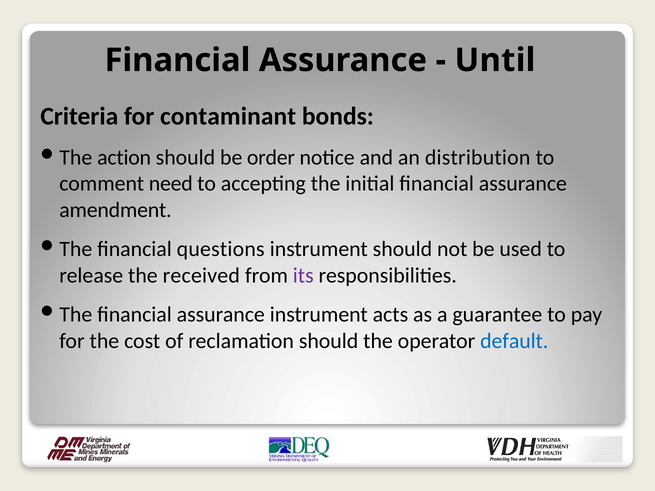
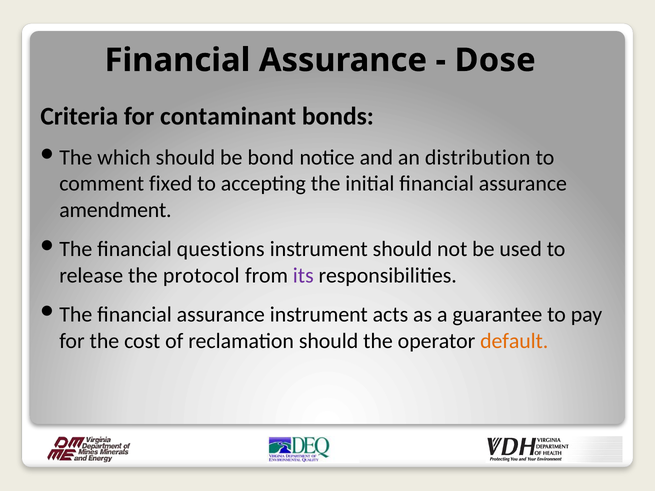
Until: Until -> Dose (495, 60)
action: action -> which (124, 158)
order: order -> bond (271, 158)
need: need -> fixed (171, 184)
received: received -> protocol (201, 276)
default colour: blue -> orange (514, 341)
